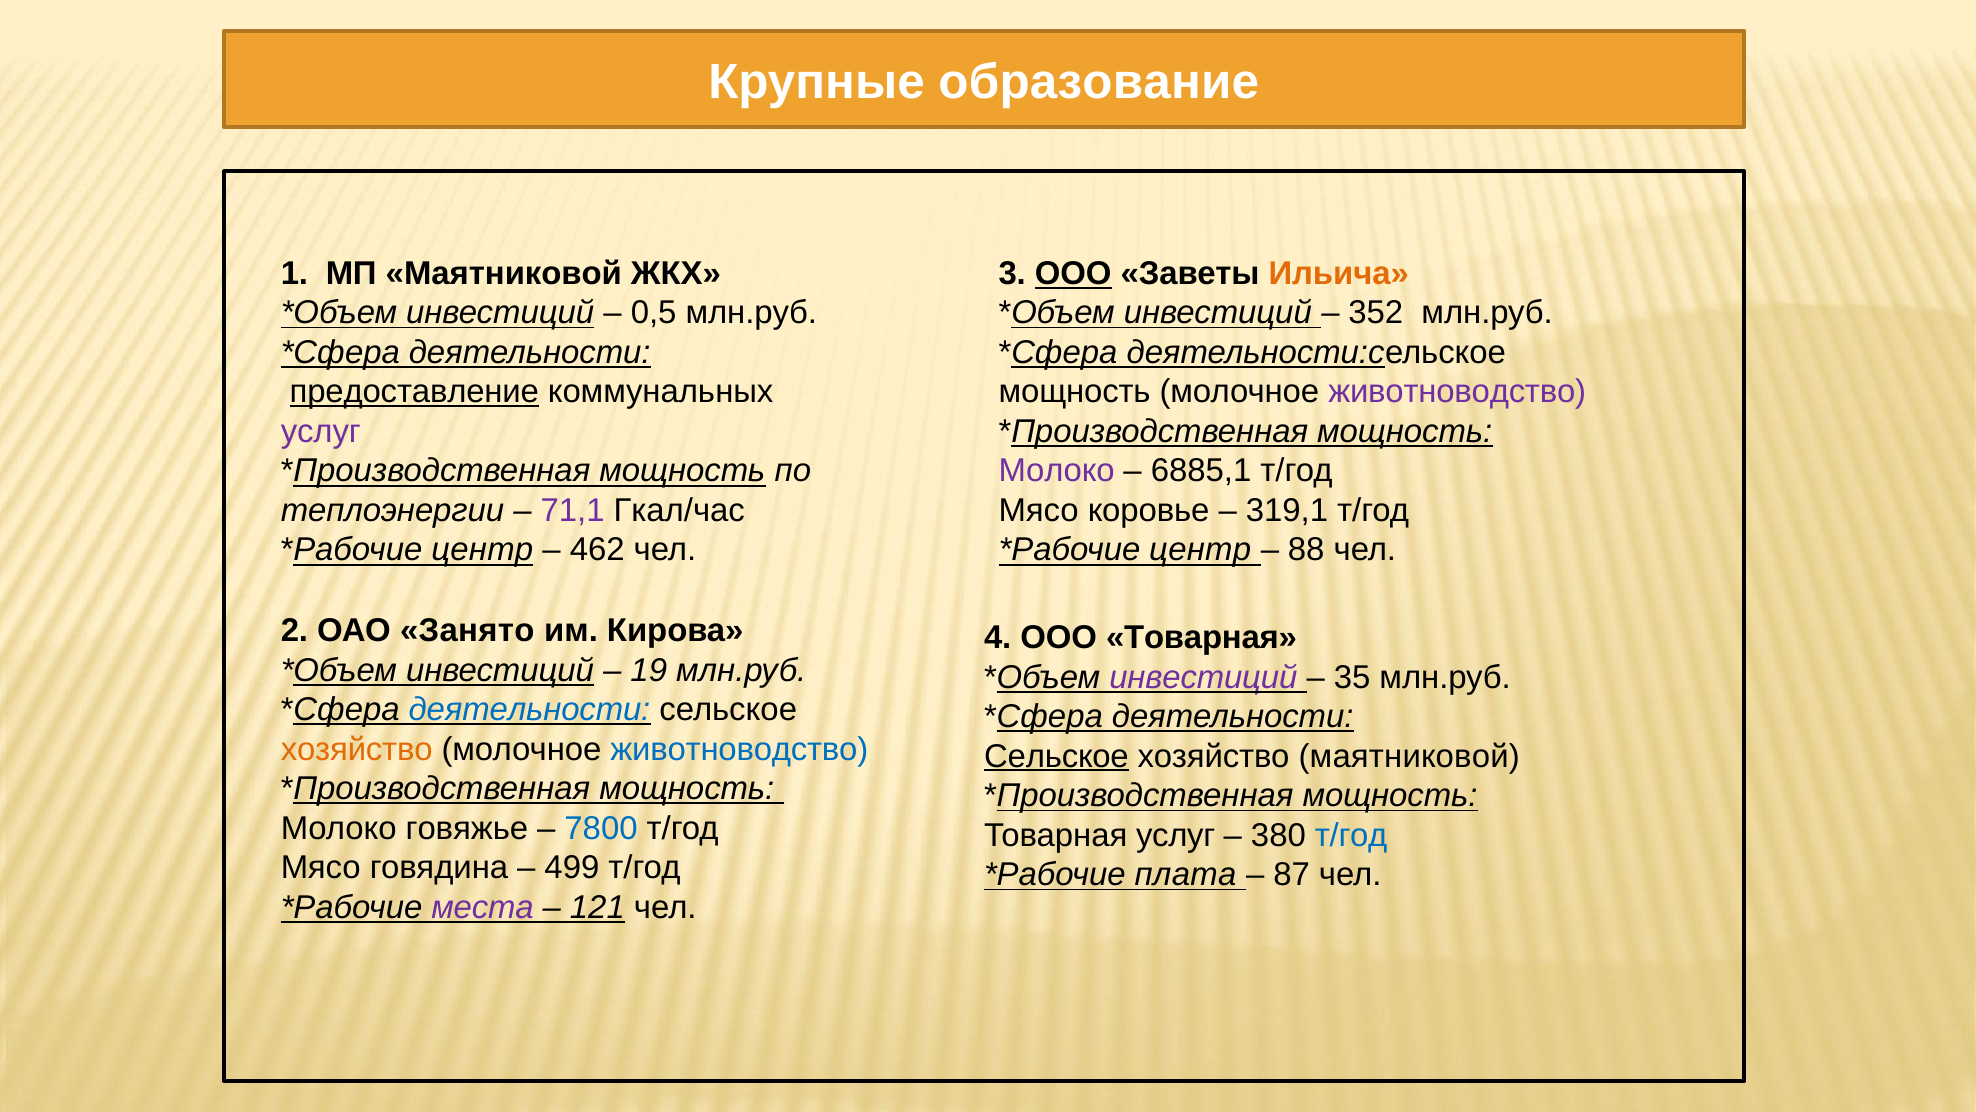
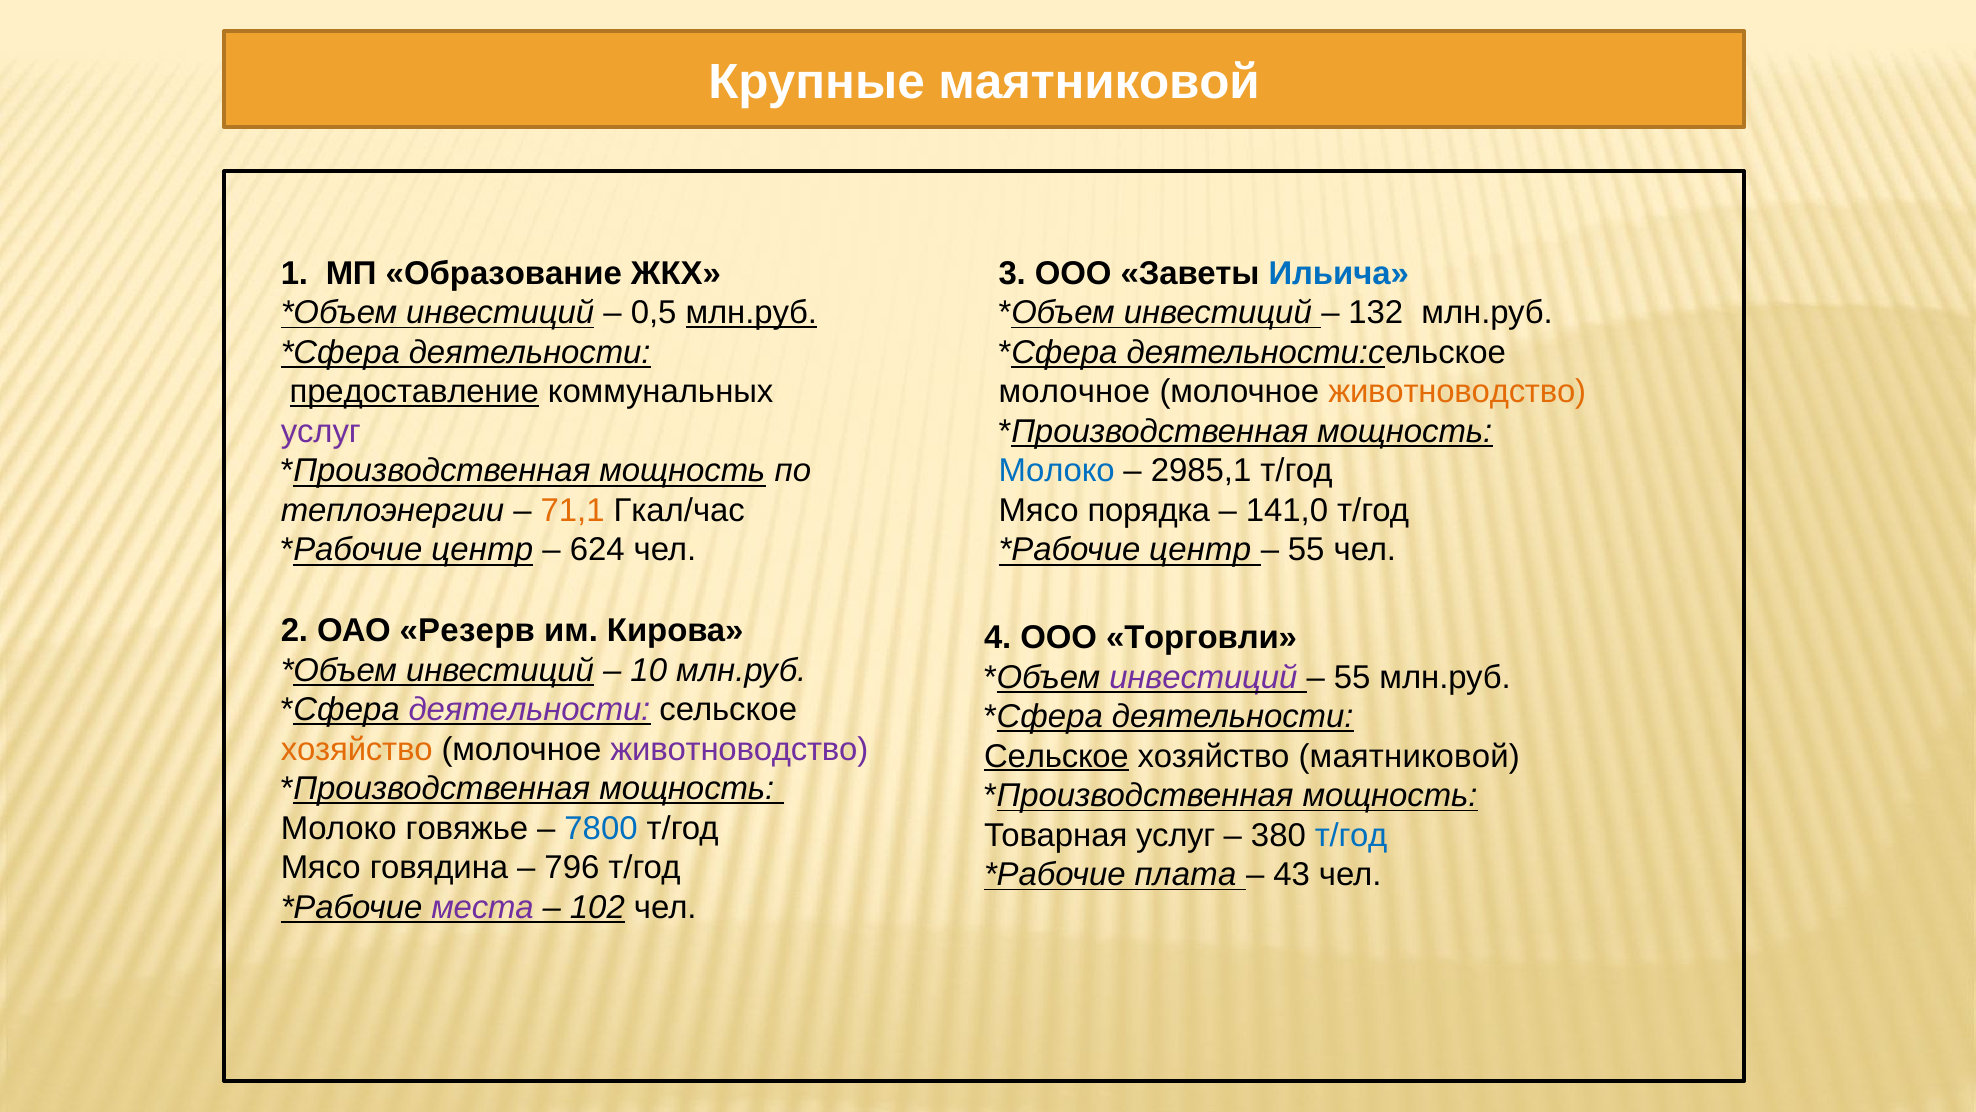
Крупные образование: образование -> маятниковой (1099, 82)
МП Маятниковой: Маятниковой -> Образование (504, 273)
ООО underline: present -> none (1073, 273)
Ильича colour: orange -> blue (1339, 273)
млн.руб underline: none -> present (751, 313)
352: 352 -> 132 (1376, 313)
мощность: мощность -> молочное (1074, 392)
животноводство colour: purple -> orange (1457, 392)
Молоко colour: purple -> blue (1057, 471)
6885,1: 6885,1 -> 2985,1 (1201, 471)
71,1 colour: purple -> orange (573, 510)
коровье: коровье -> порядка (1149, 510)
319,1: 319,1 -> 141,0 (1287, 510)
462: 462 -> 624 (597, 550)
88: 88 -> 55 (1306, 550)
Занято: Занято -> Резерв (467, 630)
ООО Товарная: Товарная -> Торговли (1202, 637)
19: 19 -> 10 (649, 670)
35: 35 -> 55 (1352, 677)
деятельности colour: blue -> purple (529, 709)
животноводство colour: blue -> purple (739, 749)
499: 499 -> 796 (572, 867)
87: 87 -> 43 (1292, 874)
121: 121 -> 102 (597, 907)
